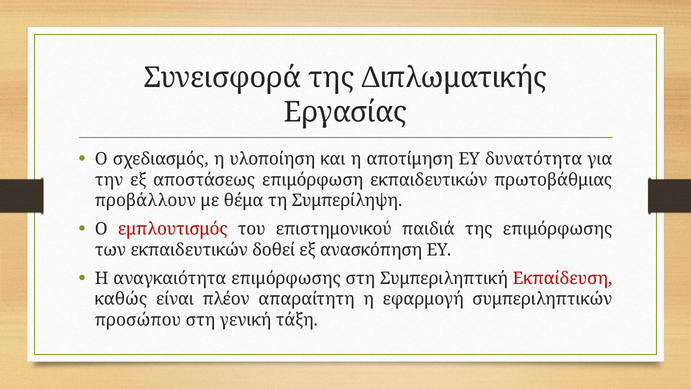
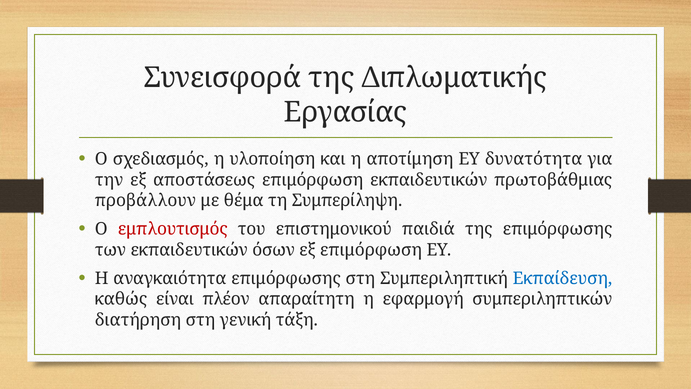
δοθεί: δοθεί -> όσων (274, 250)
εξ ανασκόπηση: ανασκόπηση -> επιμόρφωση (371, 250)
Εκπαίδευση colour: red -> blue (562, 278)
προσώπου: προσώπου -> διατήρηση (138, 320)
